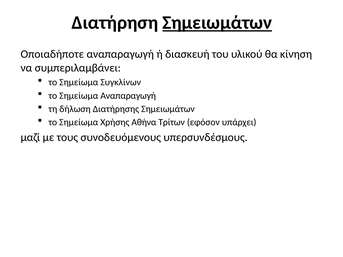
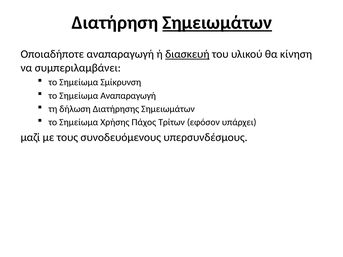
διασκευή underline: none -> present (187, 54)
Συγκλίνων: Συγκλίνων -> Σμίκρυνση (121, 82)
Αθήνα: Αθήνα -> Πάχος (144, 122)
